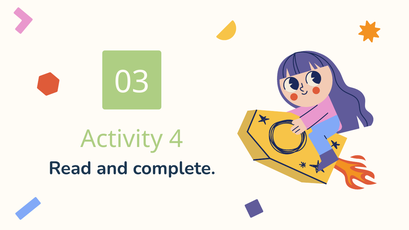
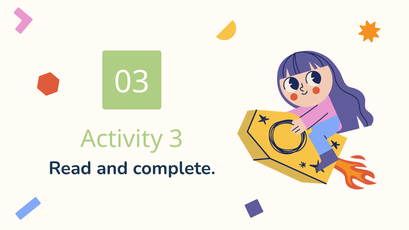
4: 4 -> 3 (176, 139)
